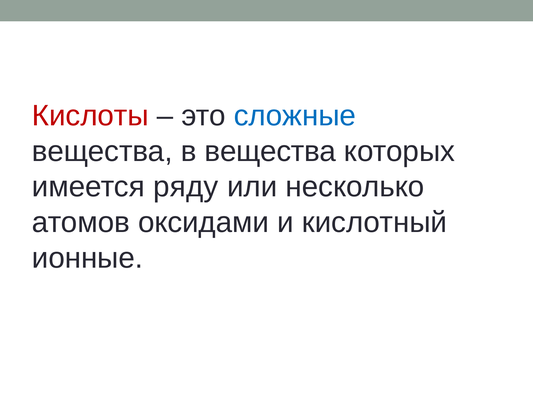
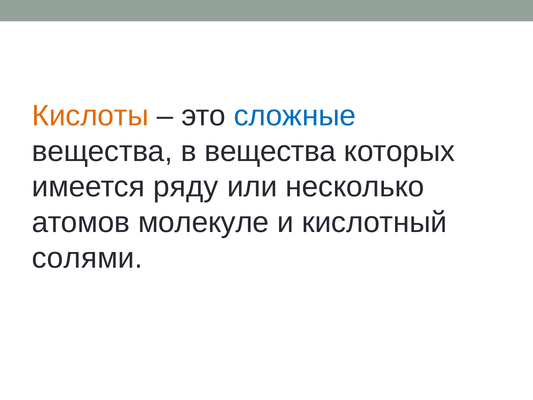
Кислоты colour: red -> orange (90, 116)
оксидами: оксидами -> молекуле (204, 222)
ионные: ионные -> солями (87, 258)
